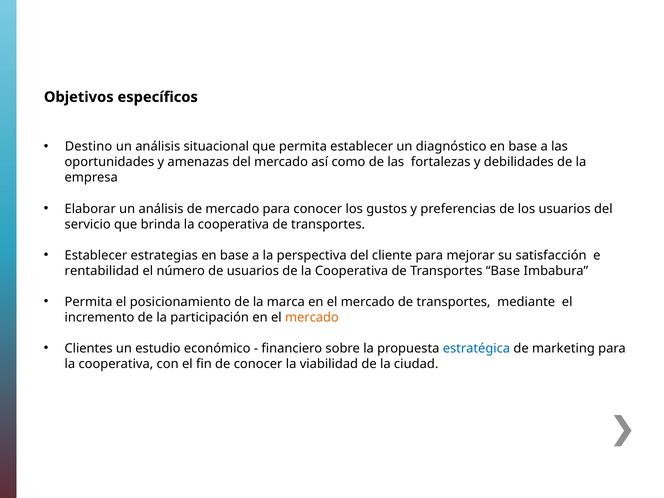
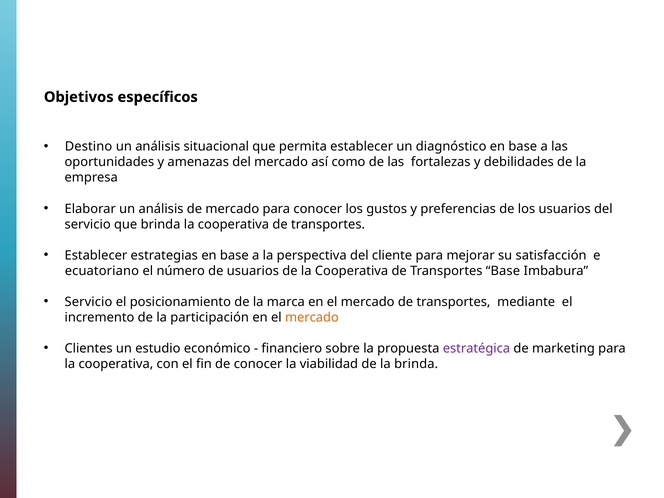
rentabilidad: rentabilidad -> ecuatoriano (102, 271)
Permita: Permita -> Servicio (88, 302)
estratégica colour: blue -> purple (476, 348)
la ciudad: ciudad -> brinda (416, 364)
